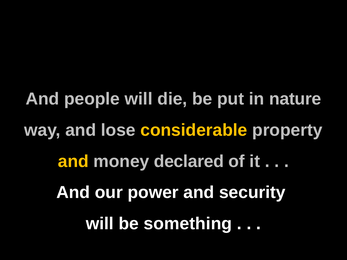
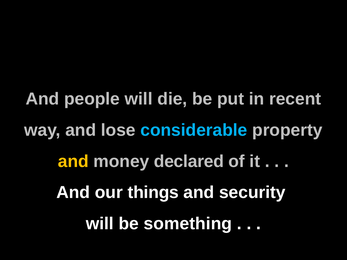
nature: nature -> recent (295, 99)
considerable colour: yellow -> light blue (194, 130)
power: power -> things (153, 193)
